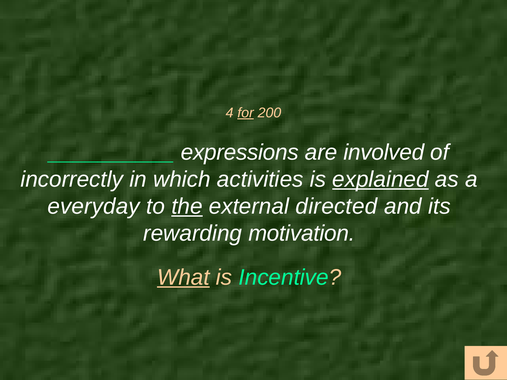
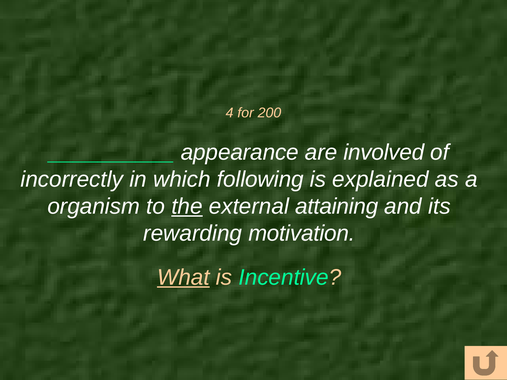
for underline: present -> none (246, 113)
expressions: expressions -> appearance (240, 153)
activities: activities -> following (260, 180)
explained underline: present -> none (380, 180)
everyday: everyday -> organism (94, 207)
directed: directed -> attaining (337, 207)
